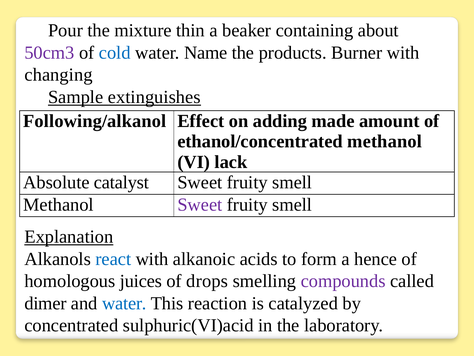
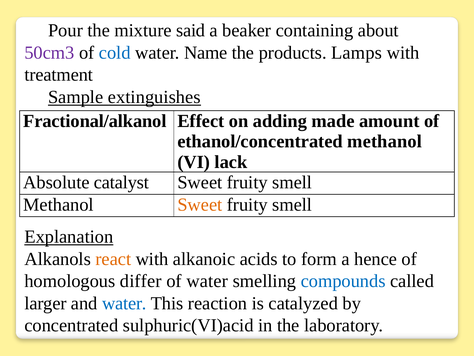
thin: thin -> said (191, 30)
Burner: Burner -> Lamps (357, 53)
changing: changing -> treatment (59, 75)
Following/alkanol: Following/alkanol -> Fractional/alkanol (95, 121)
Sweet colour: purple -> orange (200, 204)
react colour: blue -> orange (113, 259)
juices: juices -> differ (141, 281)
of drops: drops -> water (207, 281)
compounds colour: purple -> blue (343, 281)
dimer: dimer -> larger (45, 303)
